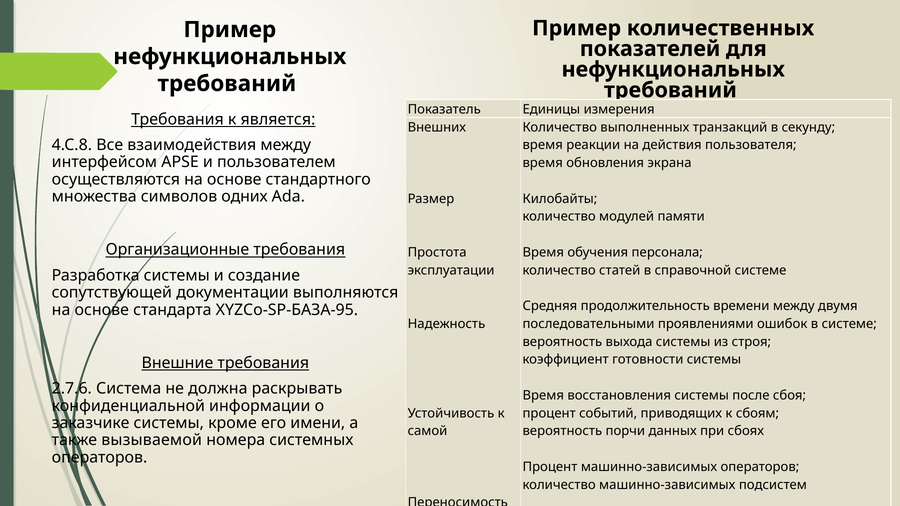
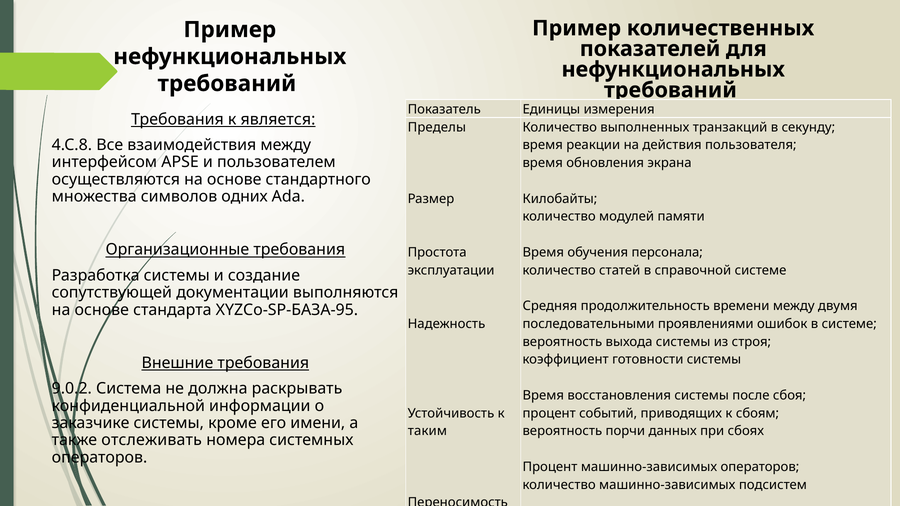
Внешних: Внешних -> Пределы (437, 127)
2.7.6: 2.7.6 -> 9.0.2 (72, 389)
самой: самой -> таким (427, 431)
вызываемой: вызываемой -> отслеживать (152, 440)
